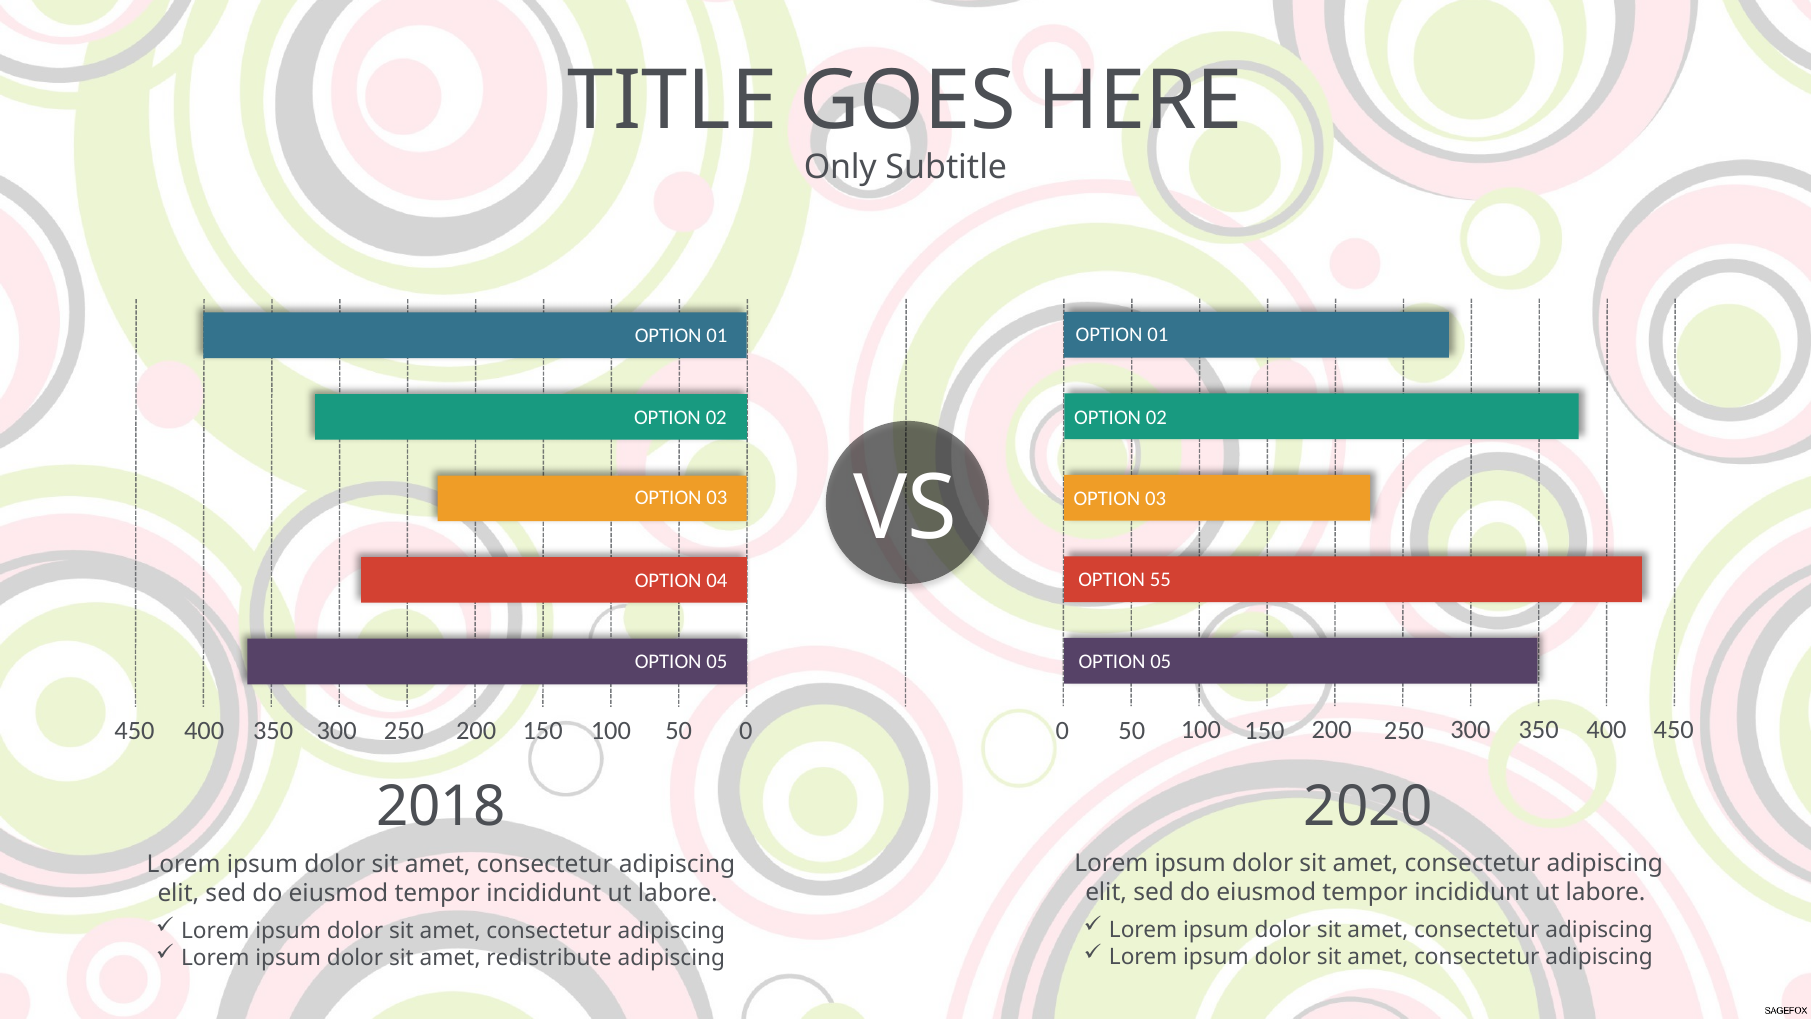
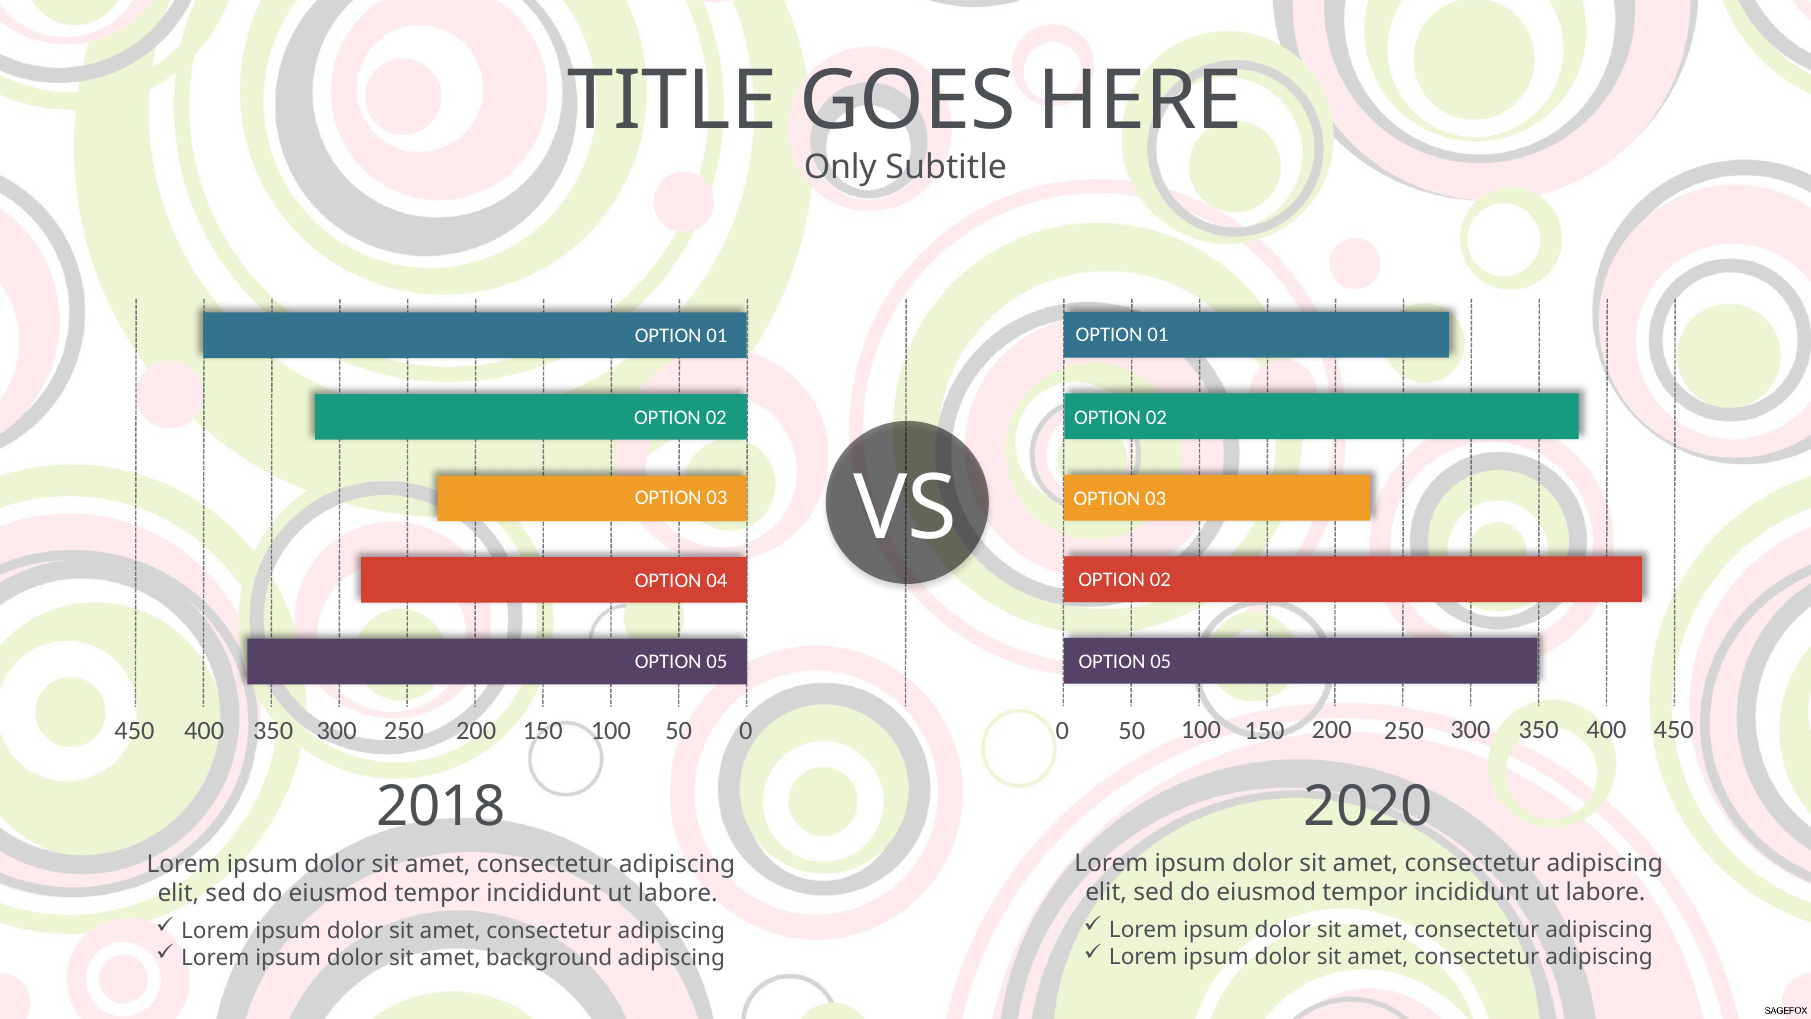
55: 55 -> 02 (1160, 580)
redistribute: redistribute -> background (549, 958)
